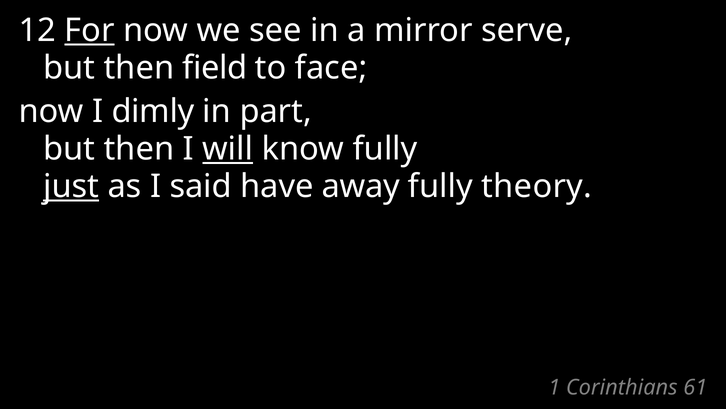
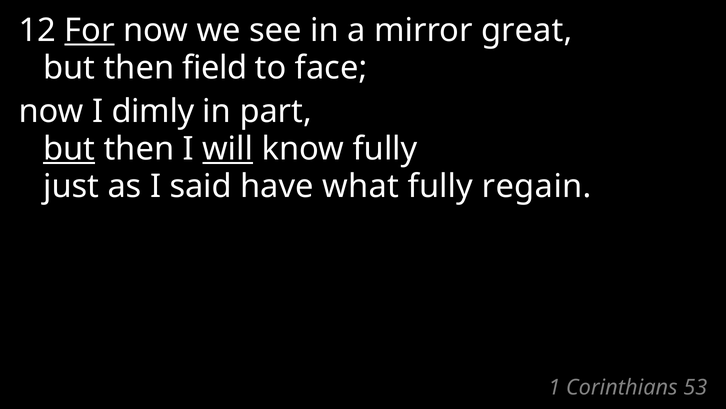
serve: serve -> great (527, 30)
but underline: none -> present (69, 149)
just underline: present -> none (71, 186)
away: away -> what (361, 186)
theory: theory -> regain (537, 186)
61: 61 -> 53 (695, 387)
